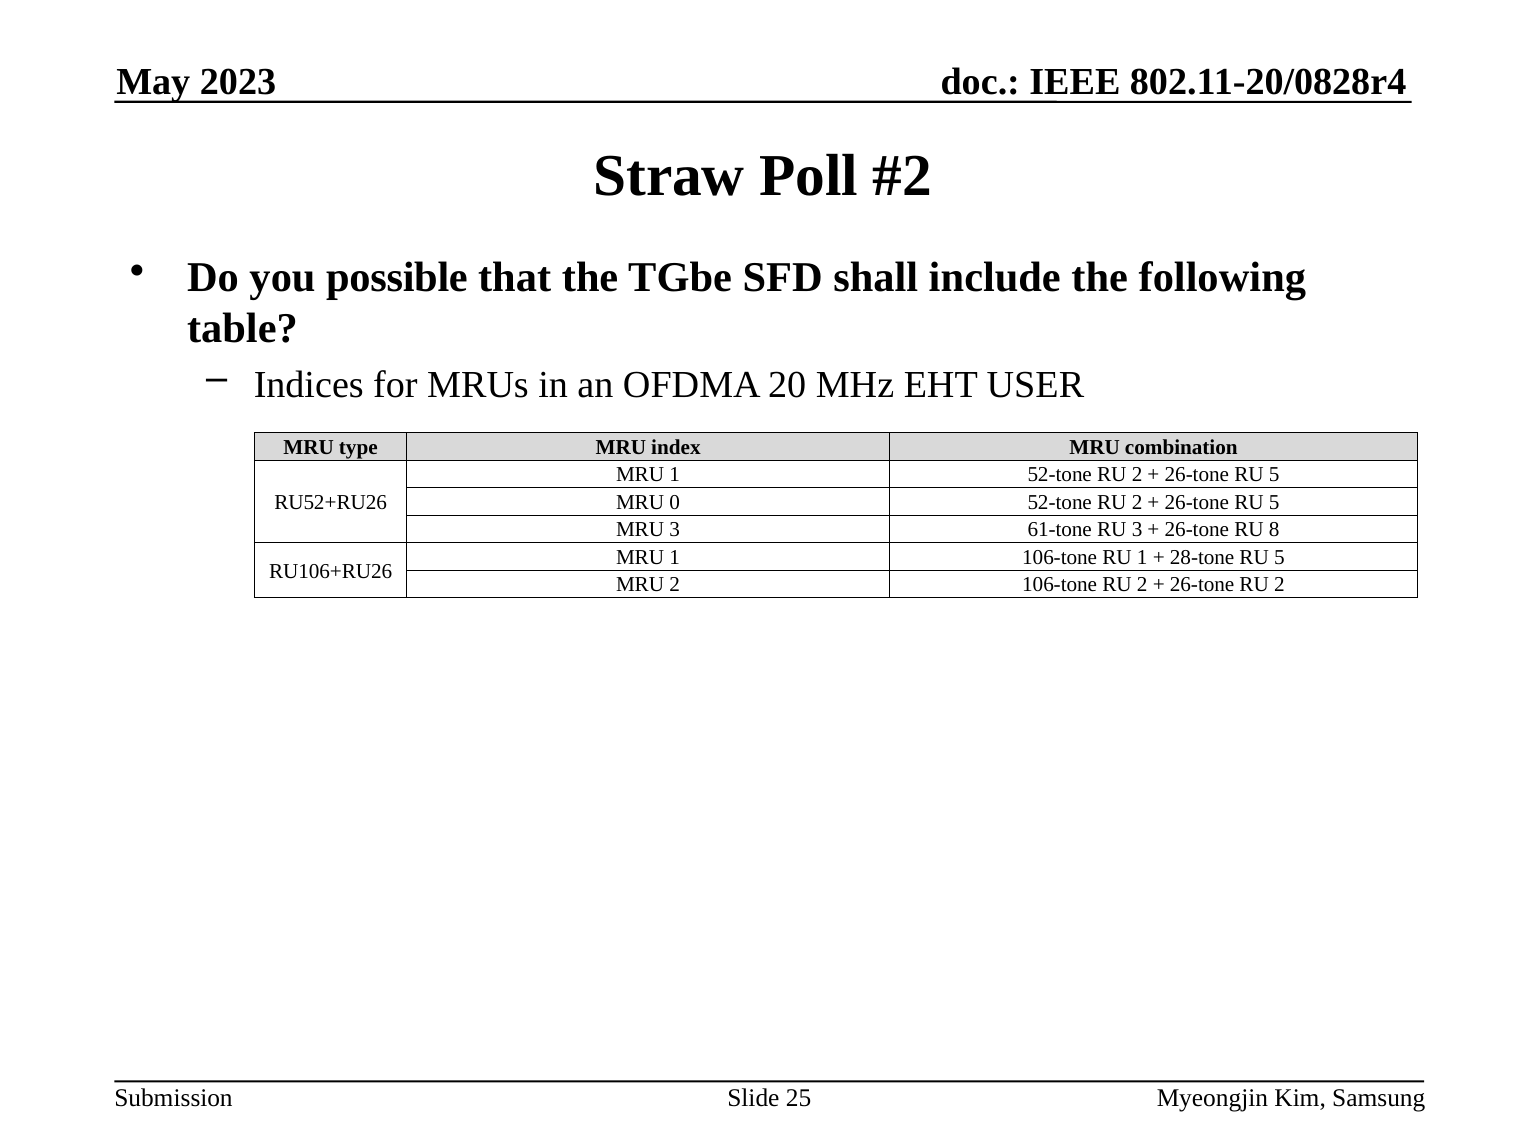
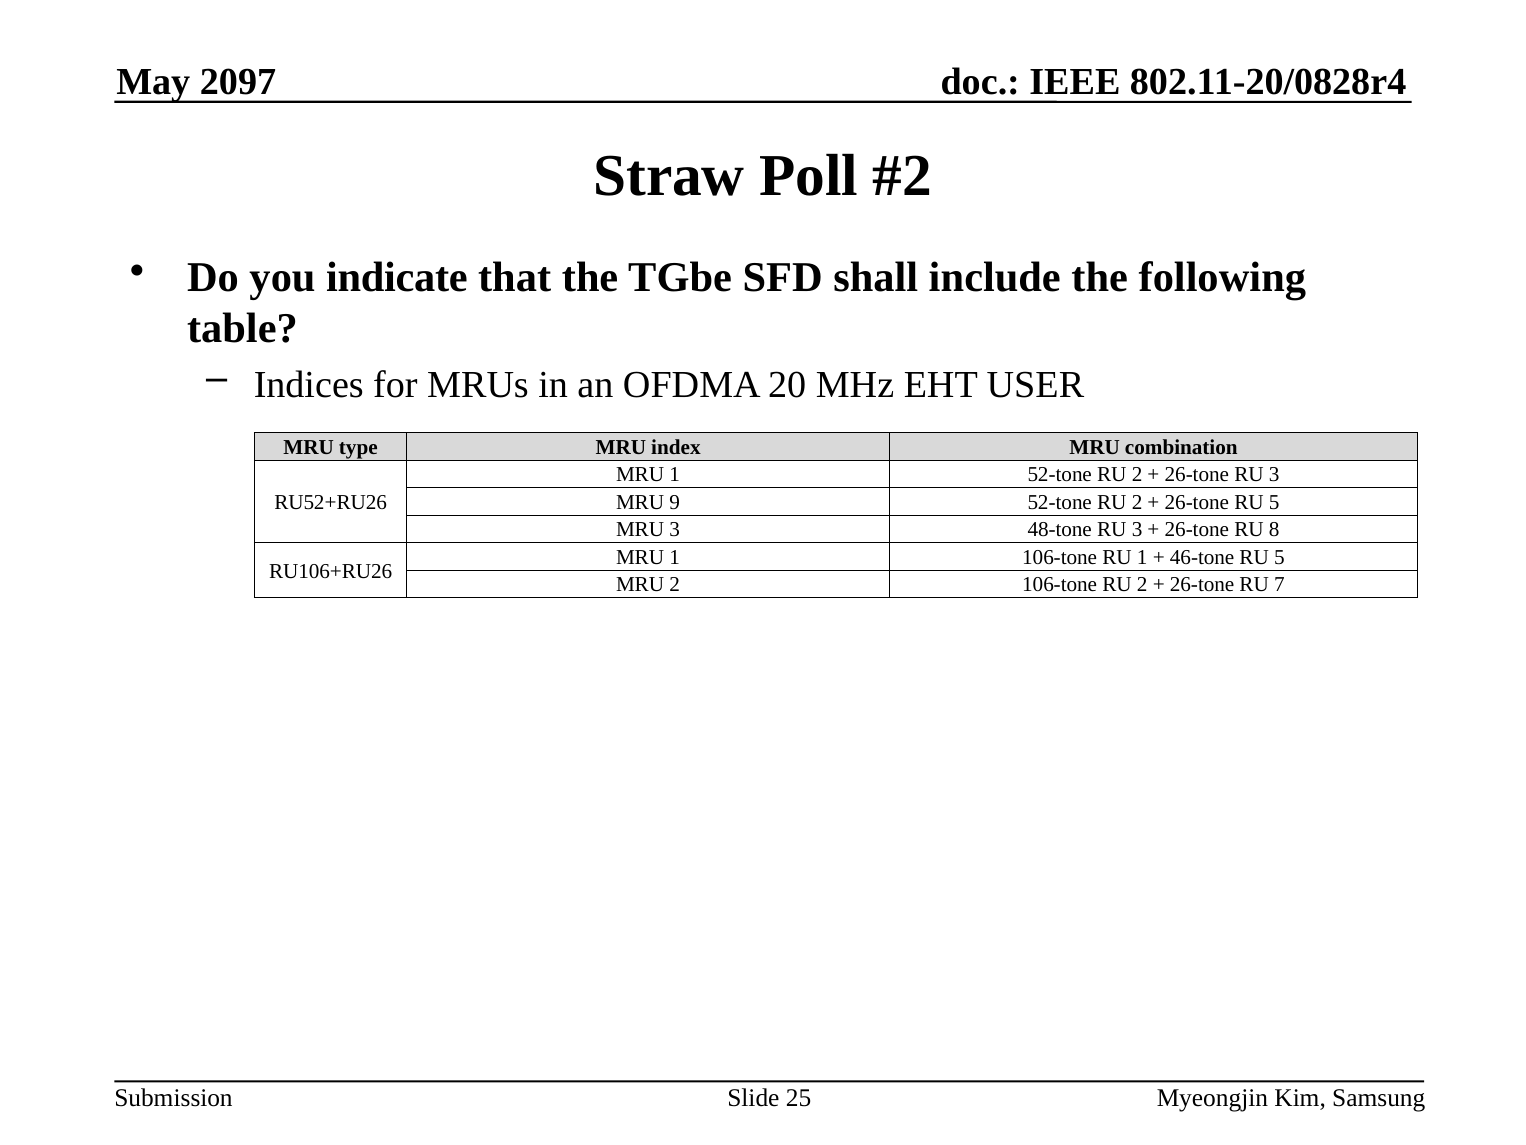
2023: 2023 -> 2097 (238, 81)
possible: possible -> indicate (397, 278)
5: 5 -> 3 (1274, 475)
0: 0 -> 9 (675, 502)
61-tone: 61-tone -> 48-tone (1060, 530)
28-tone: 28-tone -> 46-tone (1202, 557)
26-tone RU 2: 2 -> 7 (1279, 585)
